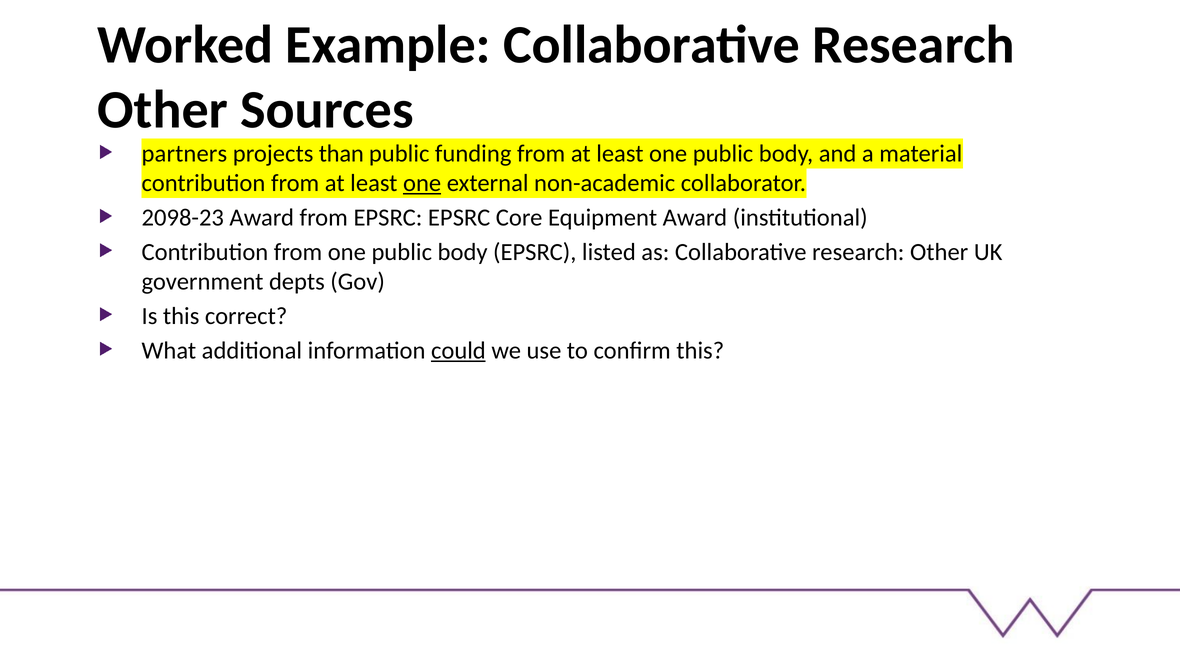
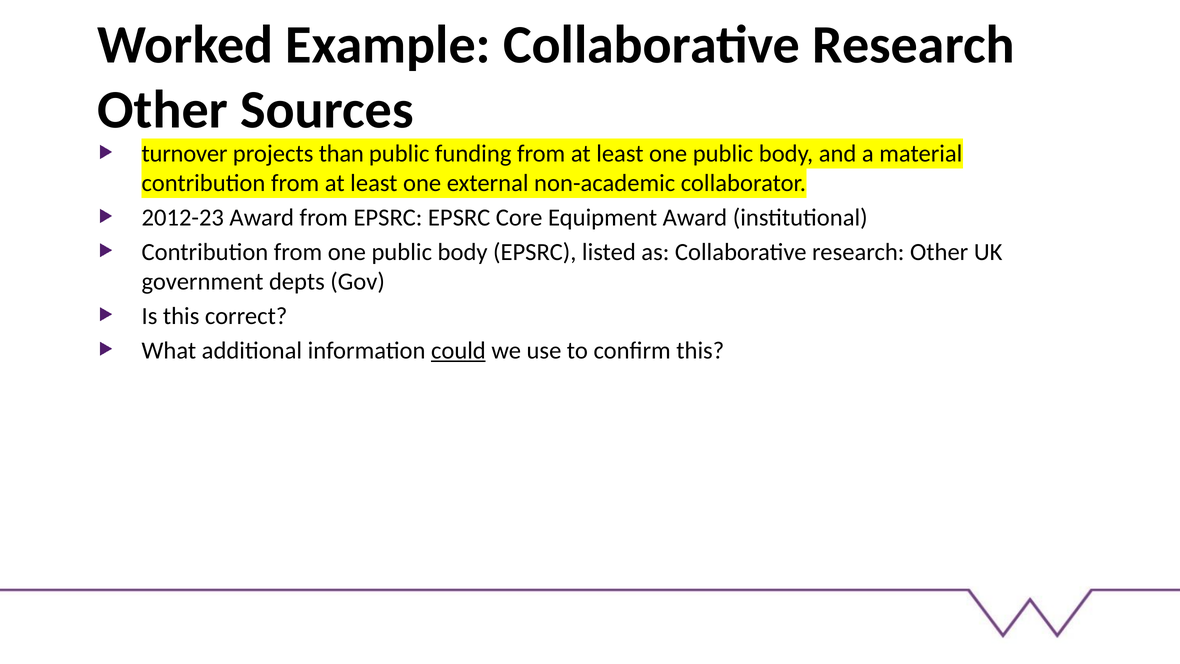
partners: partners -> turnover (185, 154)
one underline: present -> none (422, 183)
2098-23: 2098-23 -> 2012-23 (183, 218)
